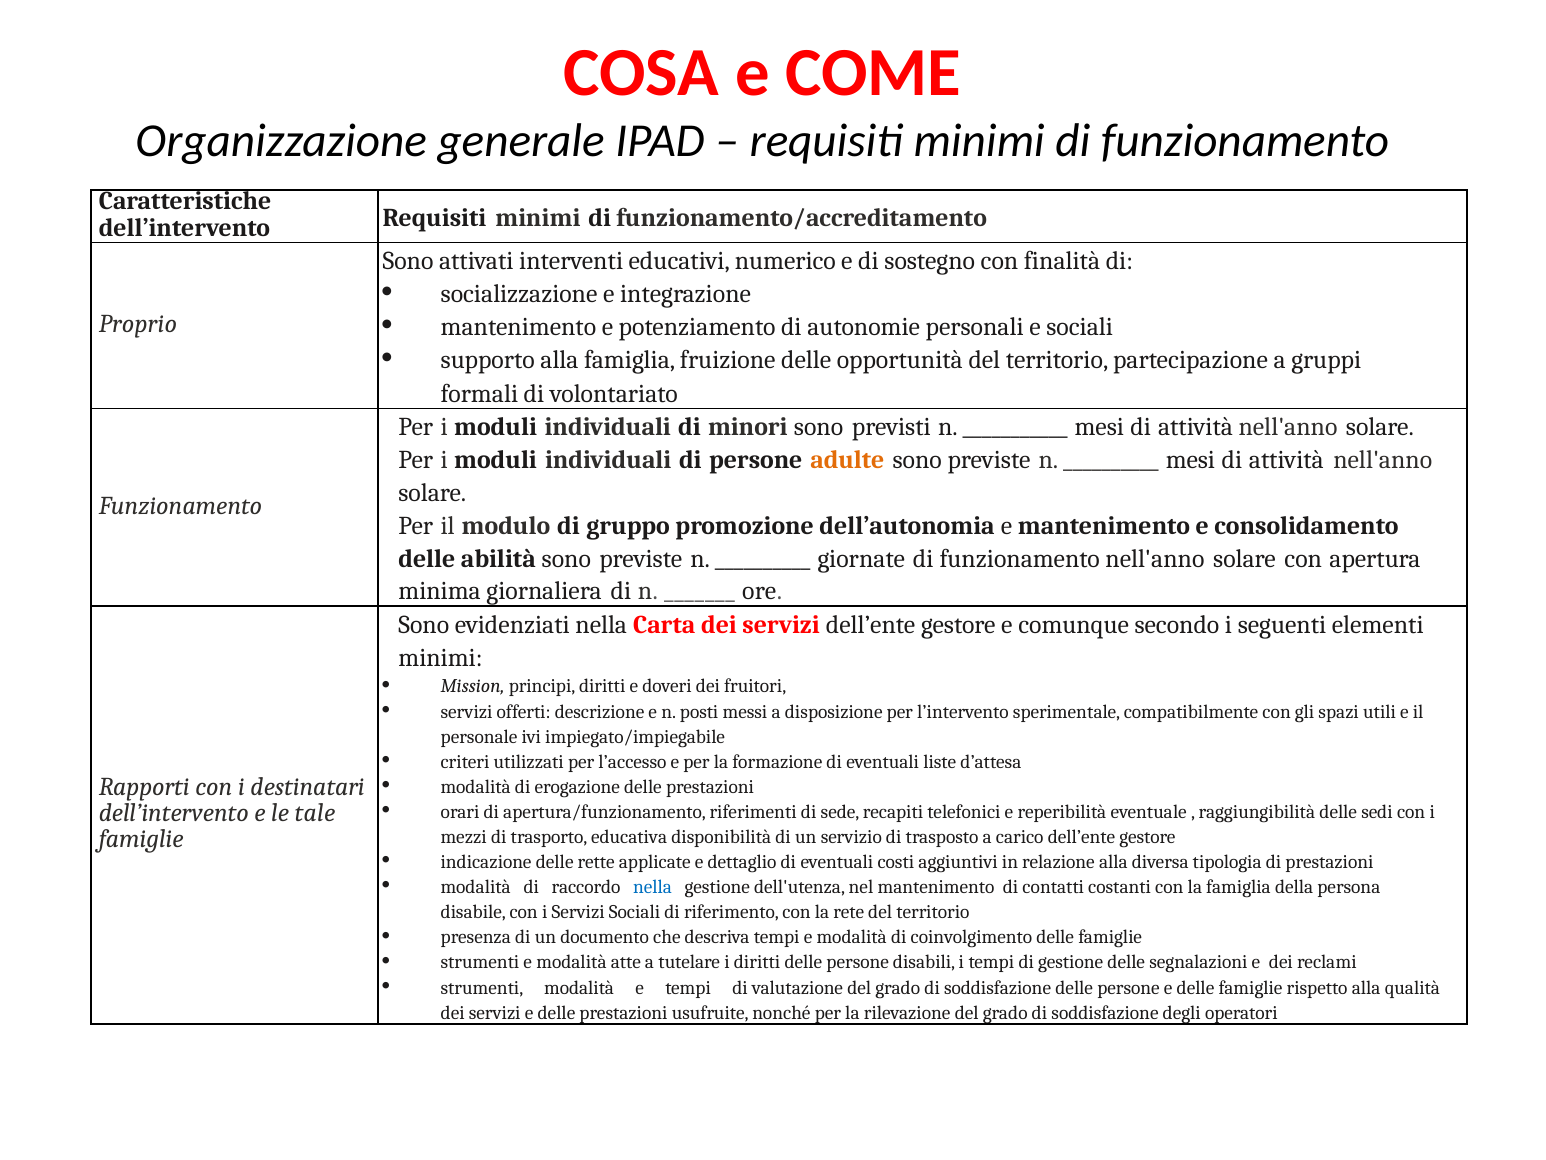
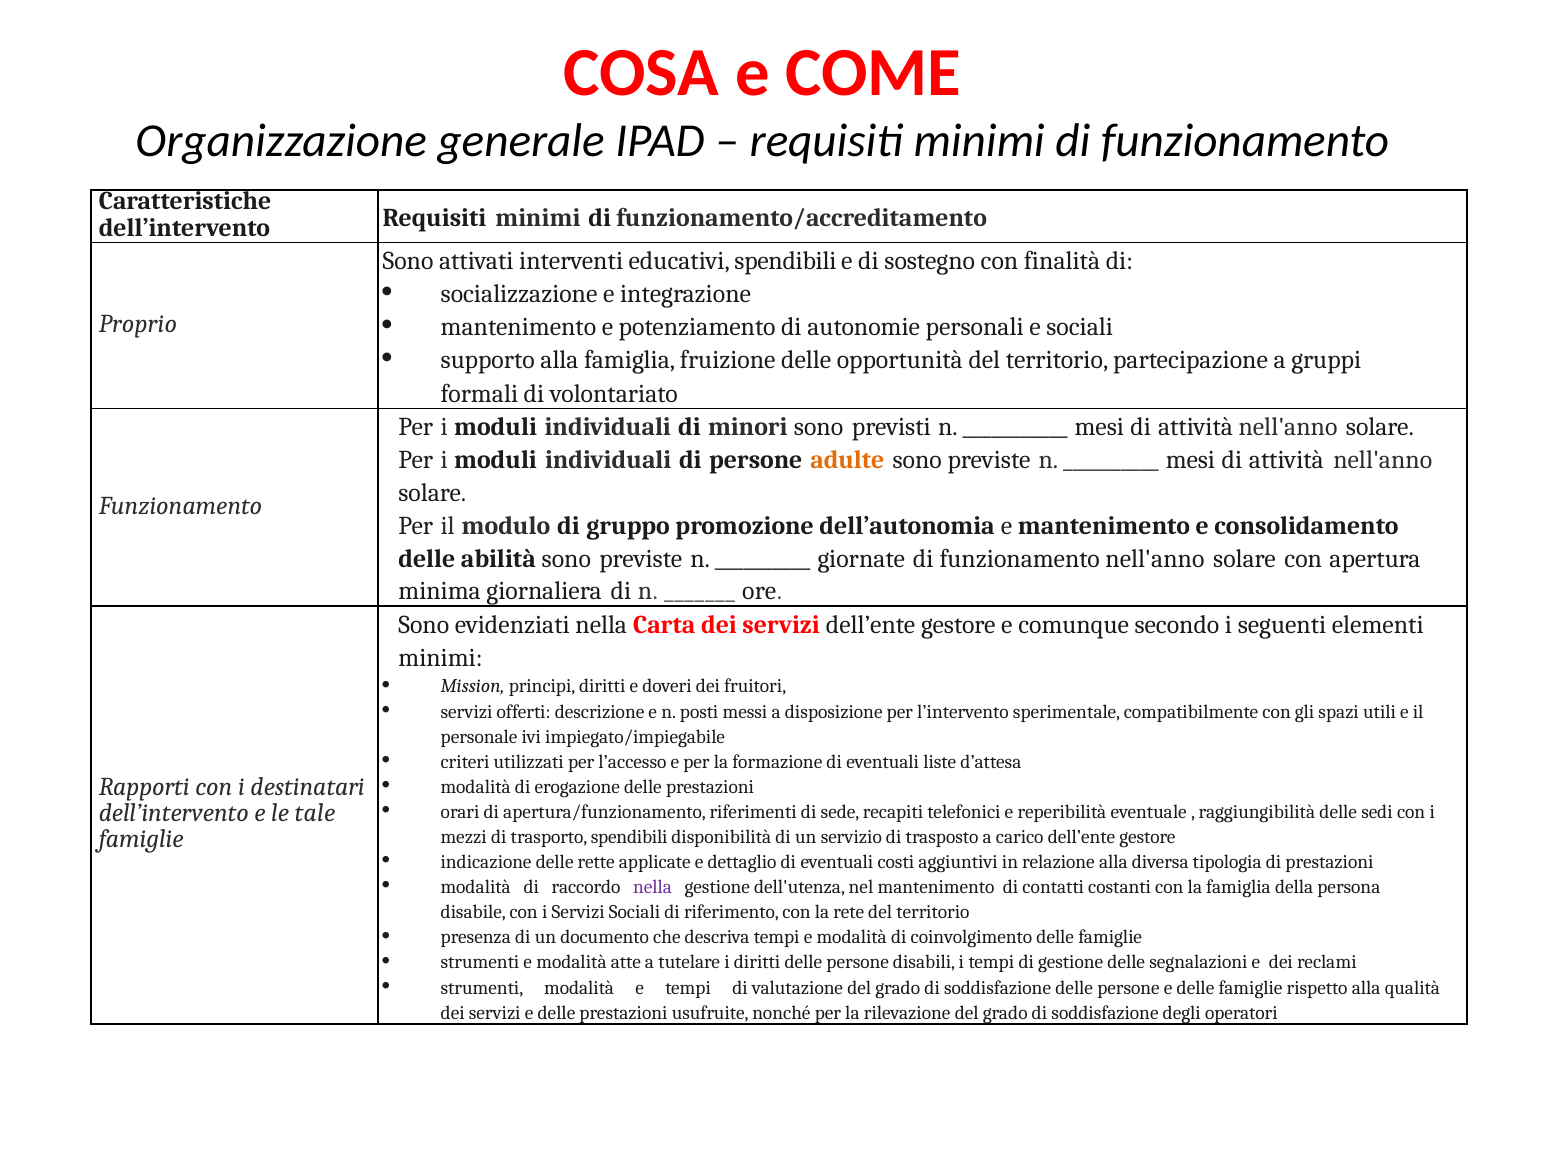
educativi numerico: numerico -> spendibili (785, 261)
trasporto educativa: educativa -> spendibili (629, 837)
nella colour: blue -> purple (653, 887)
